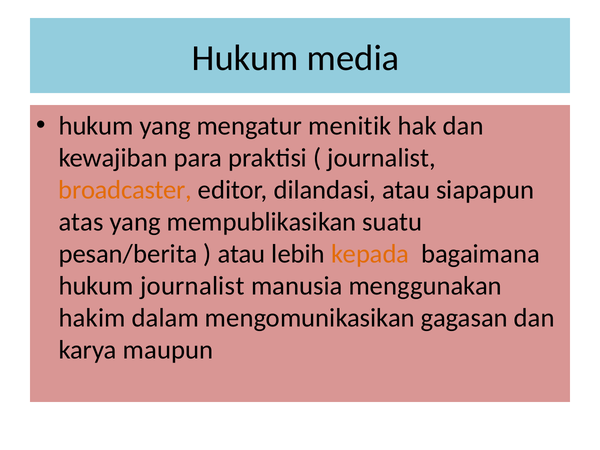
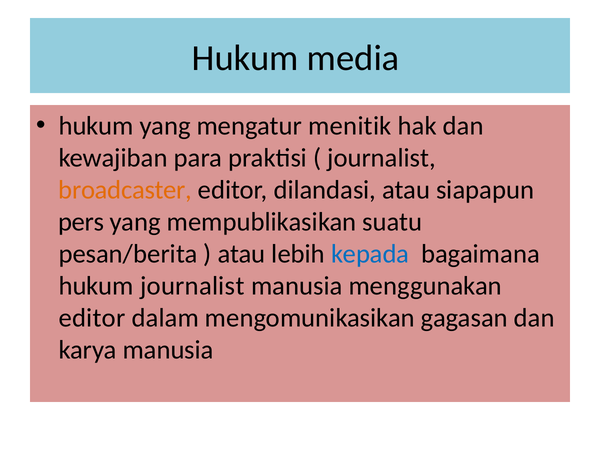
atas: atas -> pers (81, 222)
kepada colour: orange -> blue (370, 254)
hakim: hakim -> editor (92, 318)
karya maupun: maupun -> manusia (168, 350)
